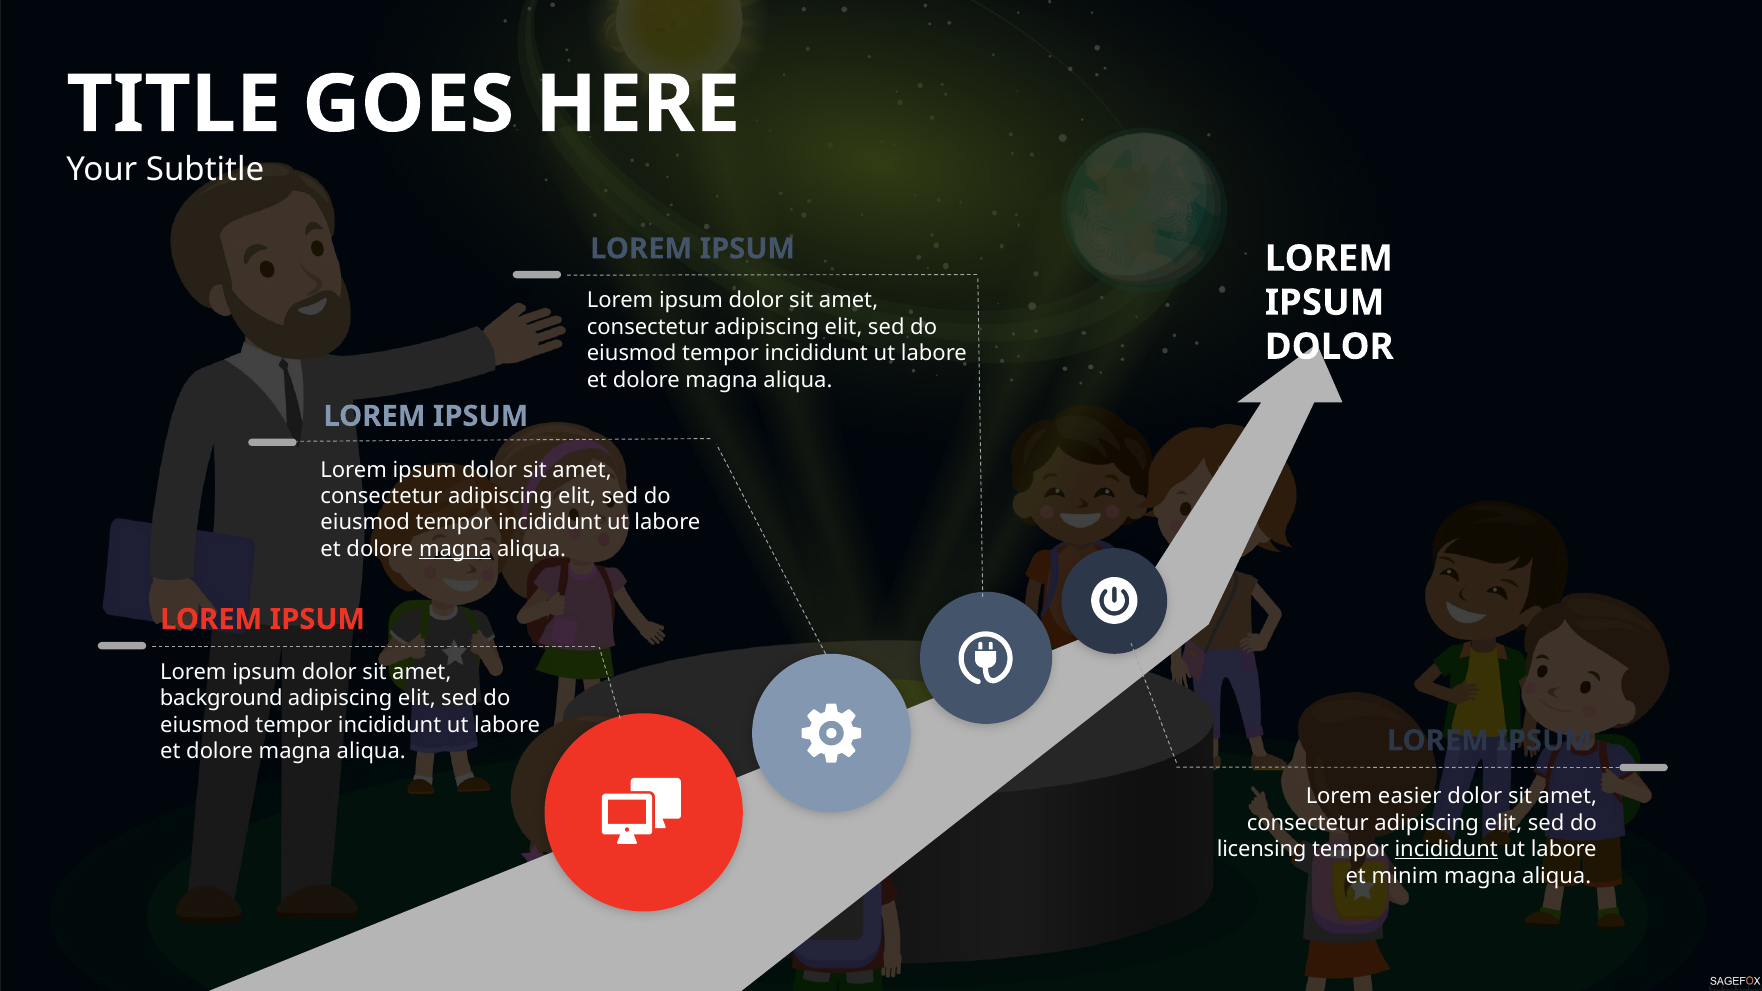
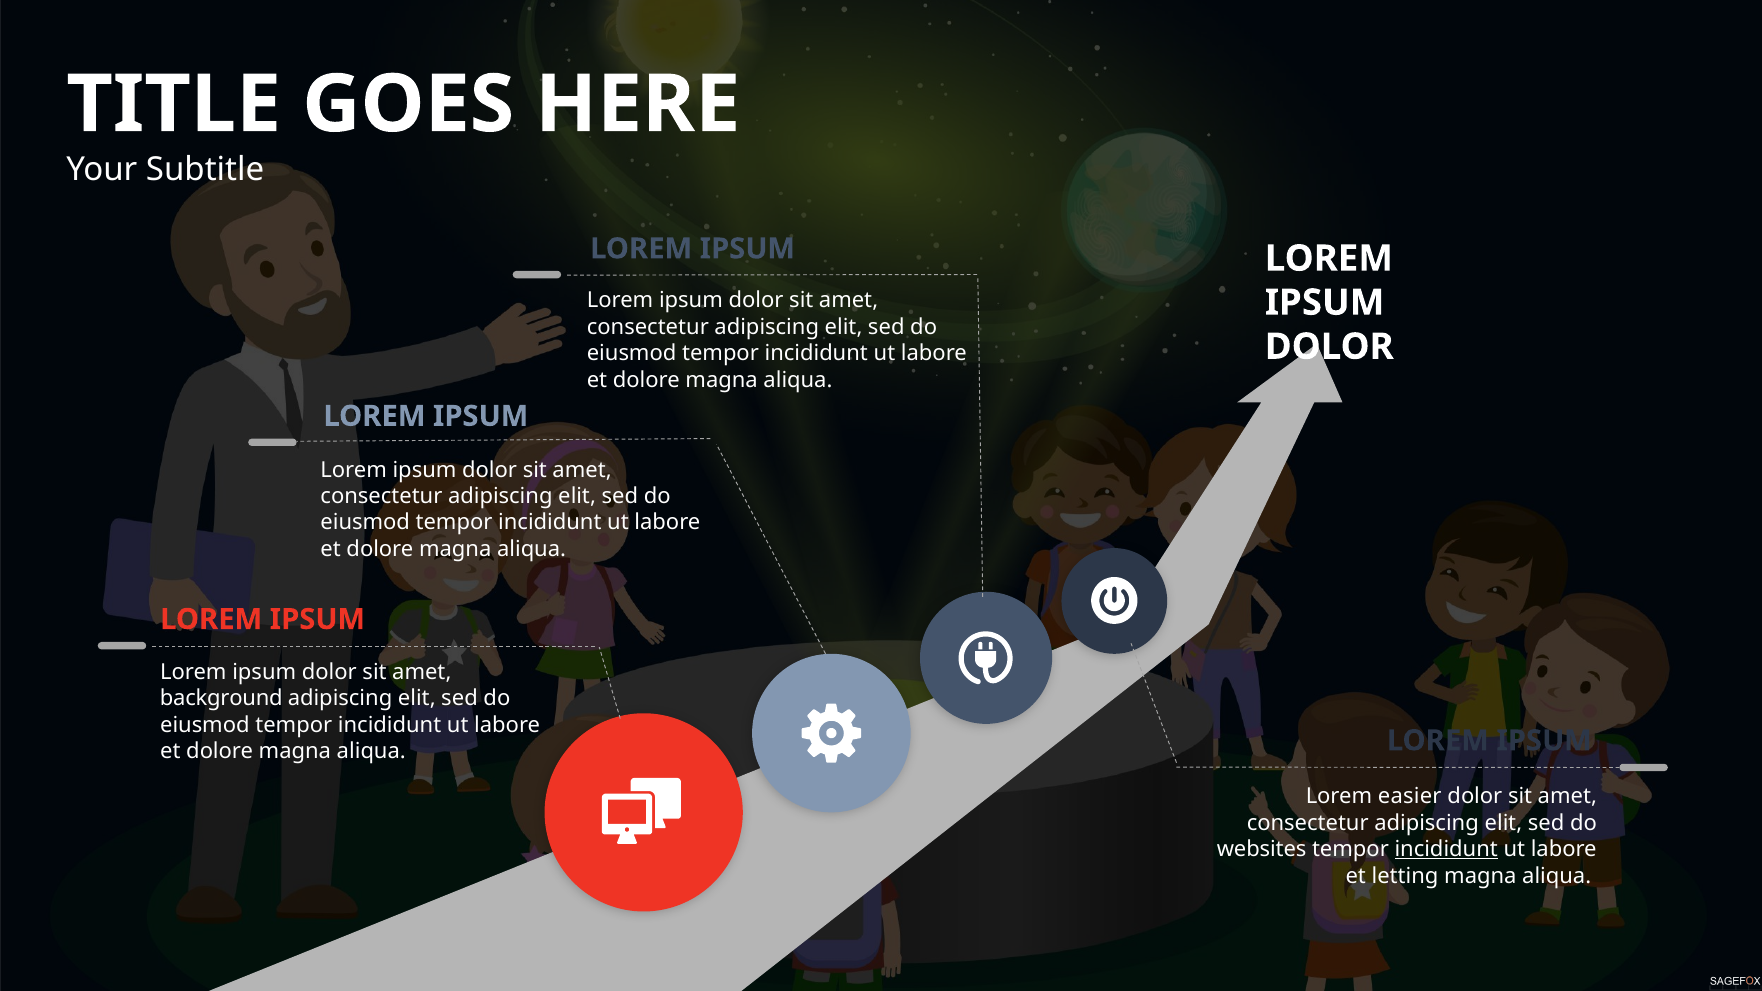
magna underline: present -> none (455, 549)
licensing: licensing -> websites (1262, 849)
minim: minim -> letting (1405, 876)
